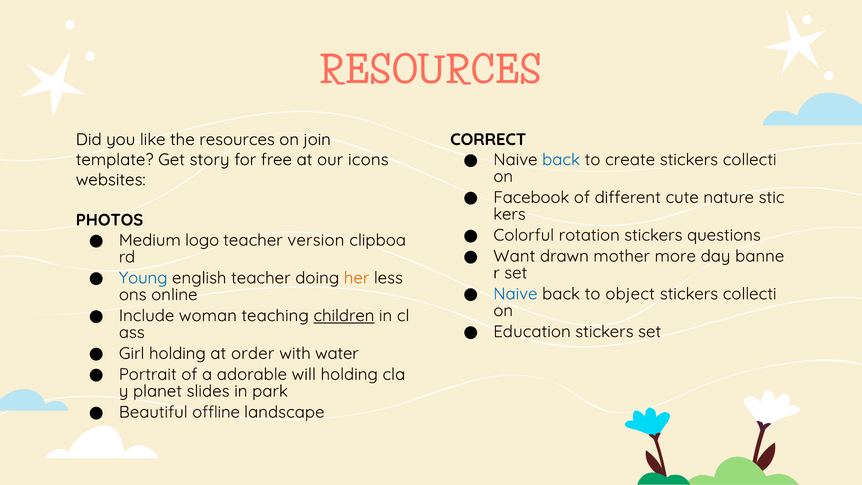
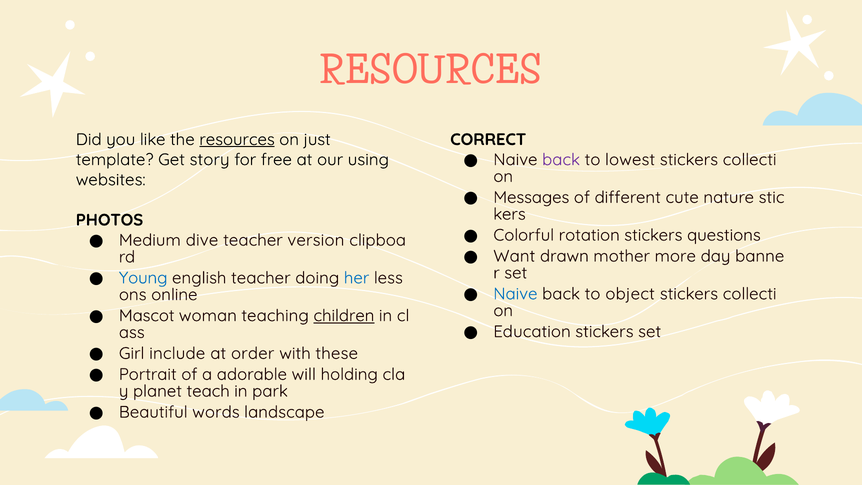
resources underline: none -> present (237, 139)
join: join -> just (317, 139)
icons: icons -> using (368, 160)
back colour: blue -> purple (561, 160)
create: create -> lowest (630, 160)
Facebook: Facebook -> Messages (531, 197)
logo: logo -> dive (202, 240)
her colour: orange -> blue (357, 278)
Include: Include -> Mascot (147, 316)
Girl holding: holding -> include (177, 353)
water: water -> these (337, 353)
slides: slides -> teach (208, 391)
offline: offline -> words (216, 412)
